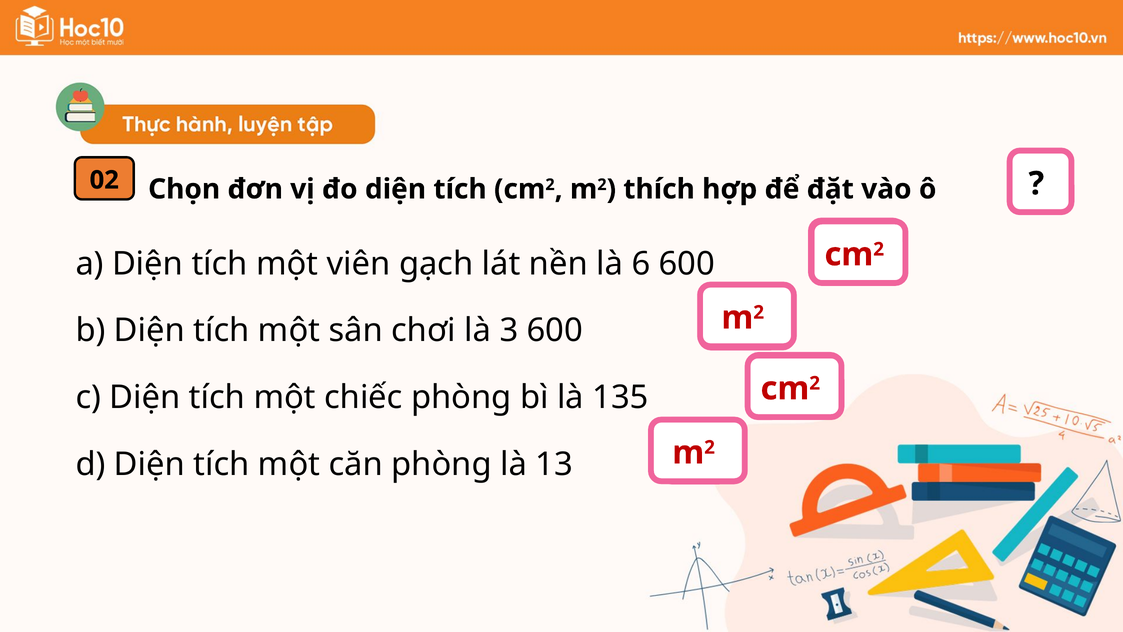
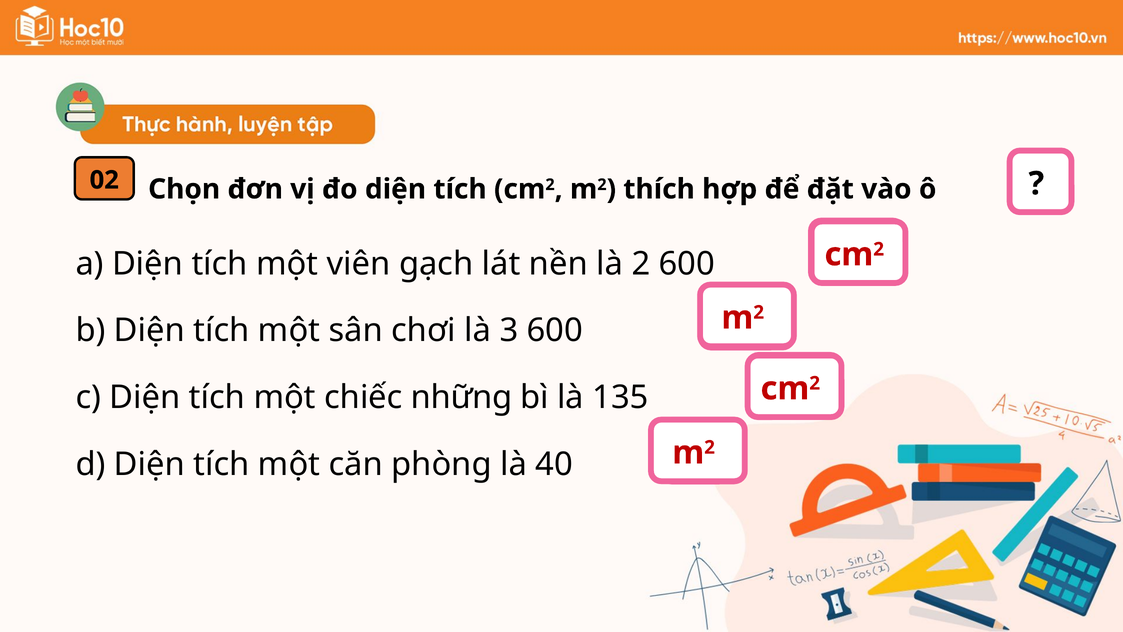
là 6: 6 -> 2 (641, 264)
chiếc phòng: phòng -> những (462, 397)
13: 13 -> 40 (554, 464)
